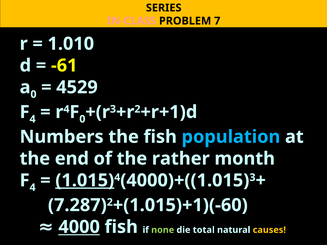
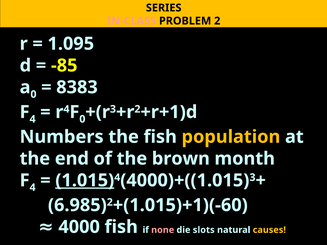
PROBLEM 7: 7 -> 2 (217, 21)
1.010: 1.010 -> 1.095 (71, 44)
-61: -61 -> -85 (64, 66)
4529: 4529 -> 8383 (77, 87)
population colour: light blue -> yellow (231, 137)
rather: rather -> brown (181, 159)
7.287: 7.287 -> 6.985 (77, 205)
4000 underline: present -> none (79, 227)
none colour: light green -> pink (163, 230)
total: total -> slots (204, 230)
